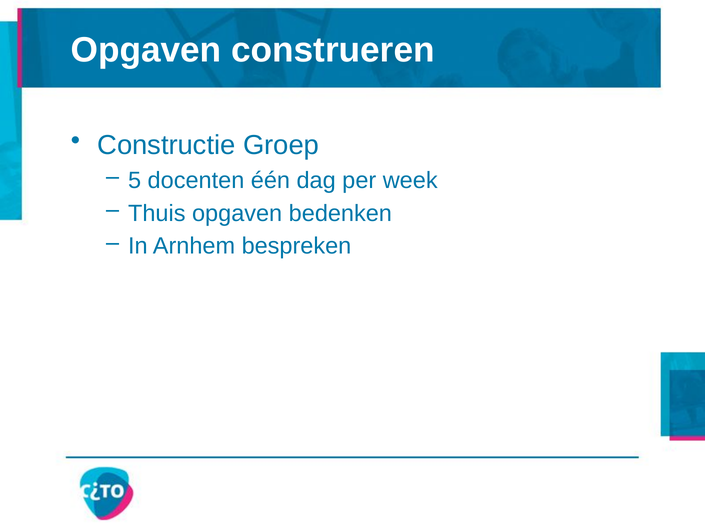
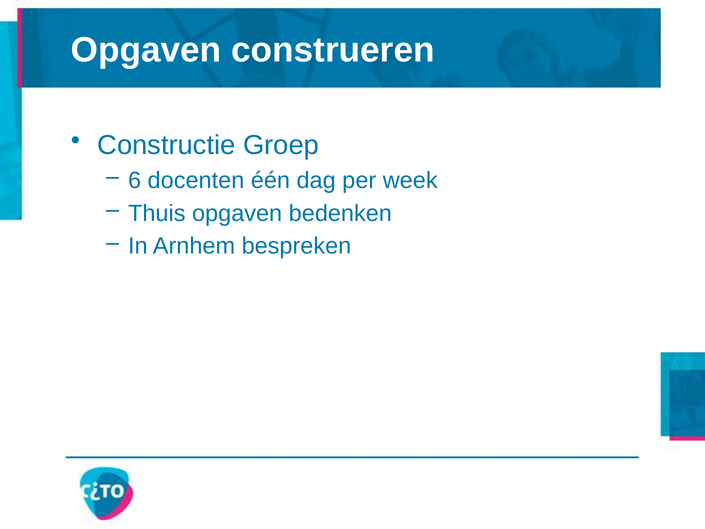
5: 5 -> 6 (135, 180)
